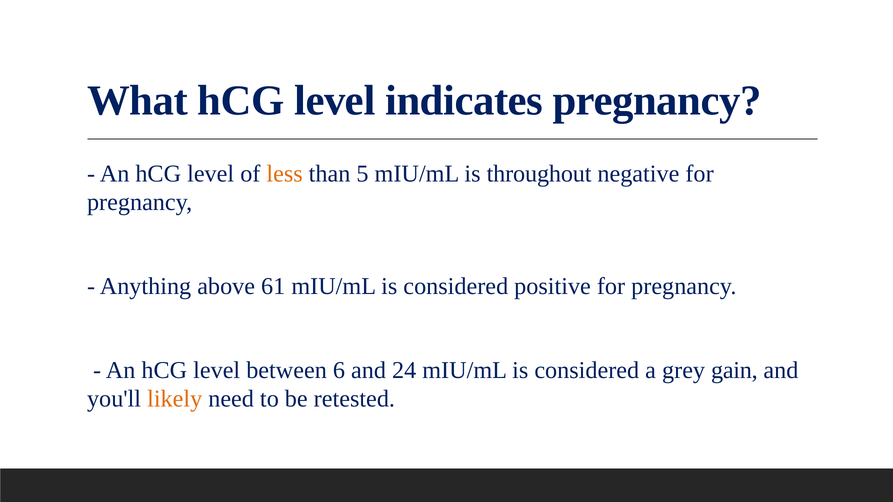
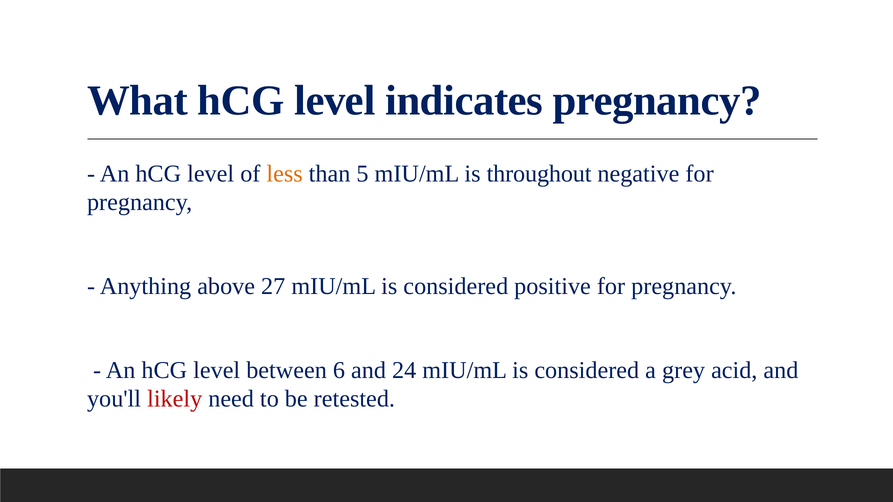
61: 61 -> 27 (273, 286)
gain: gain -> acid (734, 370)
likely colour: orange -> red (175, 399)
